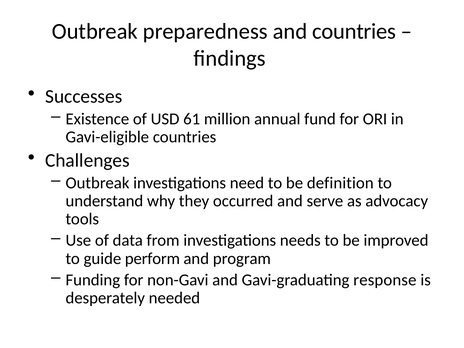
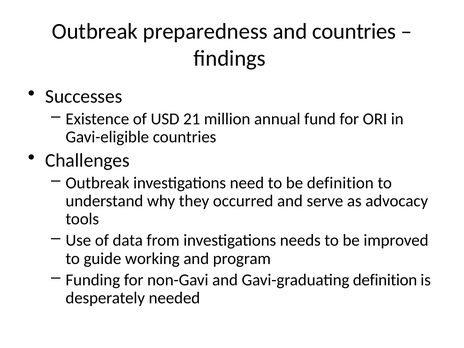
61: 61 -> 21 (192, 119)
perform: perform -> working (152, 258)
Gavi-graduating response: response -> definition (385, 280)
